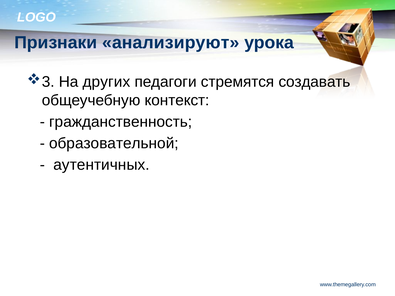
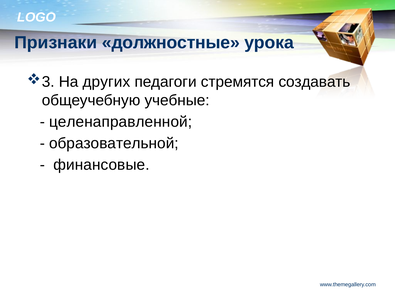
анализируют: анализируют -> должностные (171, 43)
контекст: контекст -> учебные (177, 100)
гражданственность: гражданственность -> целенаправленной (121, 122)
аутентичных: аутентичных -> финансовые (101, 165)
